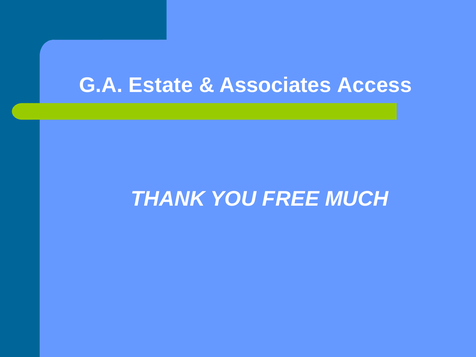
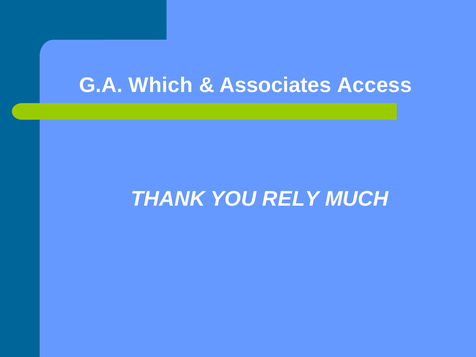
Estate: Estate -> Which (161, 85)
FREE: FREE -> RELY (291, 199)
